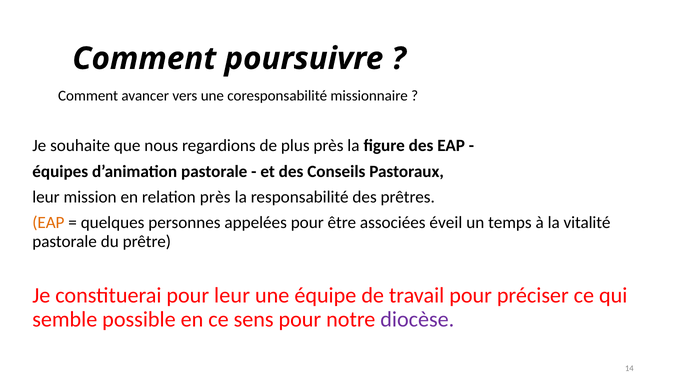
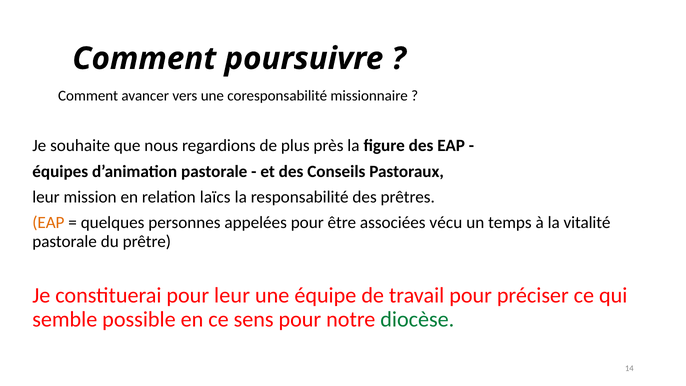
relation près: près -> laïcs (215, 197)
éveil: éveil -> vécu (446, 223)
diocèse colour: purple -> green (417, 319)
